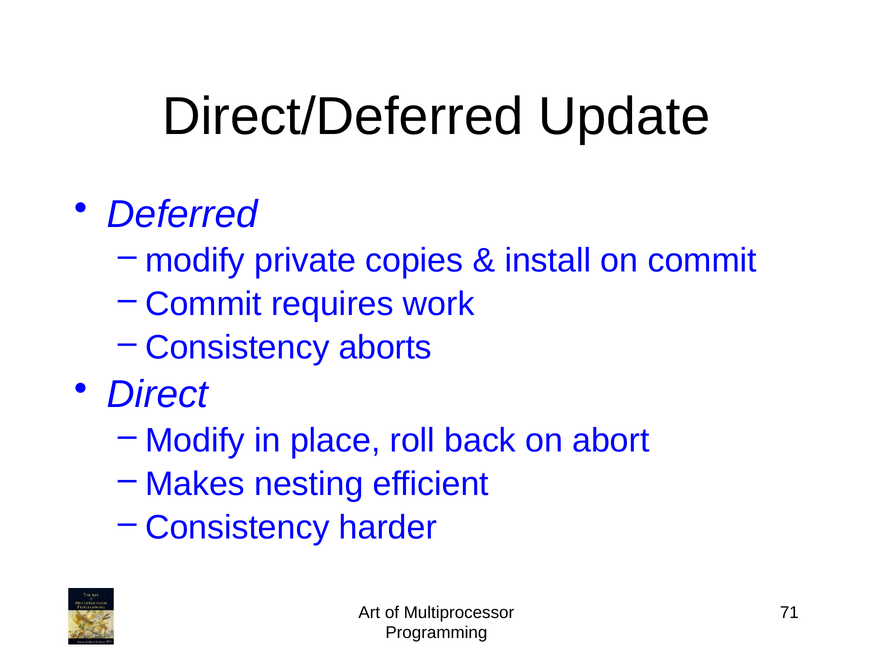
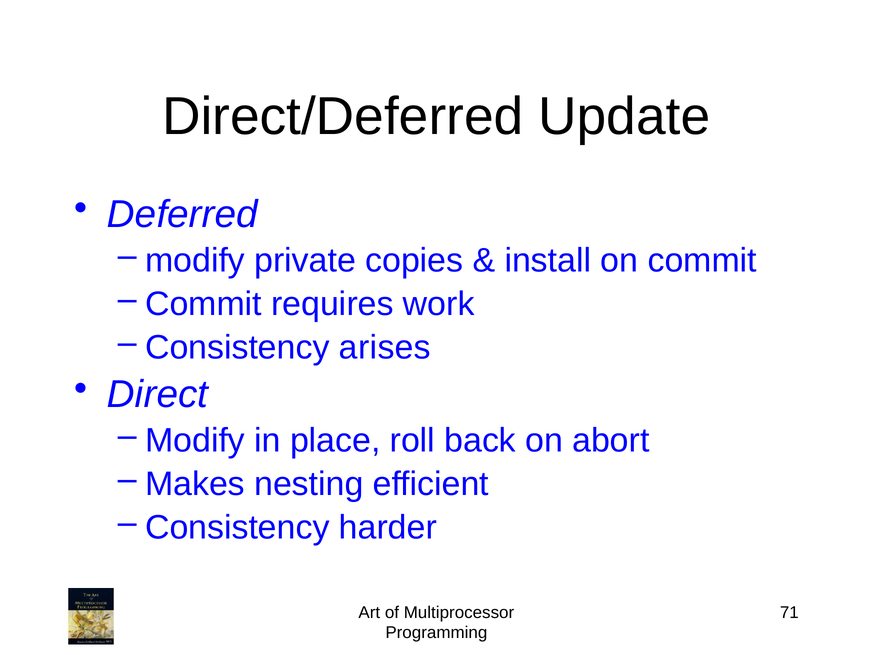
aborts: aborts -> arises (385, 347)
